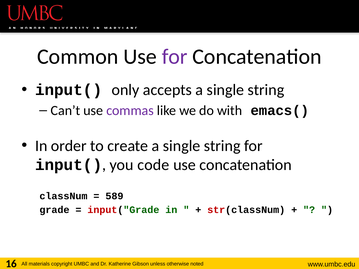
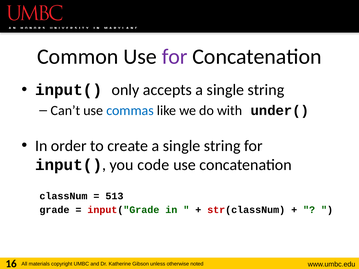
commas colour: purple -> blue (130, 111)
emacs(: emacs( -> under( (280, 111)
589: 589 -> 513 (114, 196)
